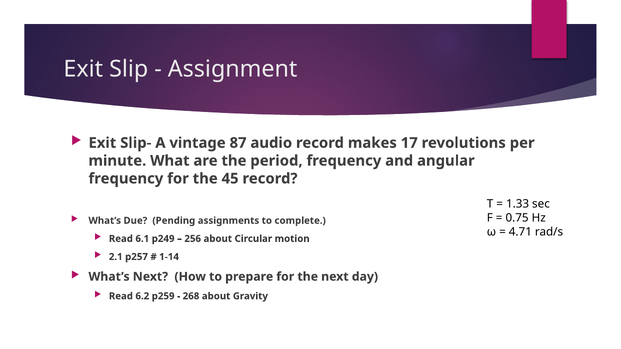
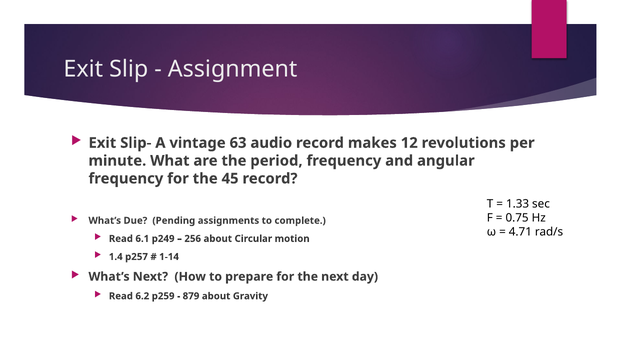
87: 87 -> 63 (238, 143)
17: 17 -> 12 (409, 143)
2.1: 2.1 -> 1.4 (116, 257)
268: 268 -> 879 (191, 296)
